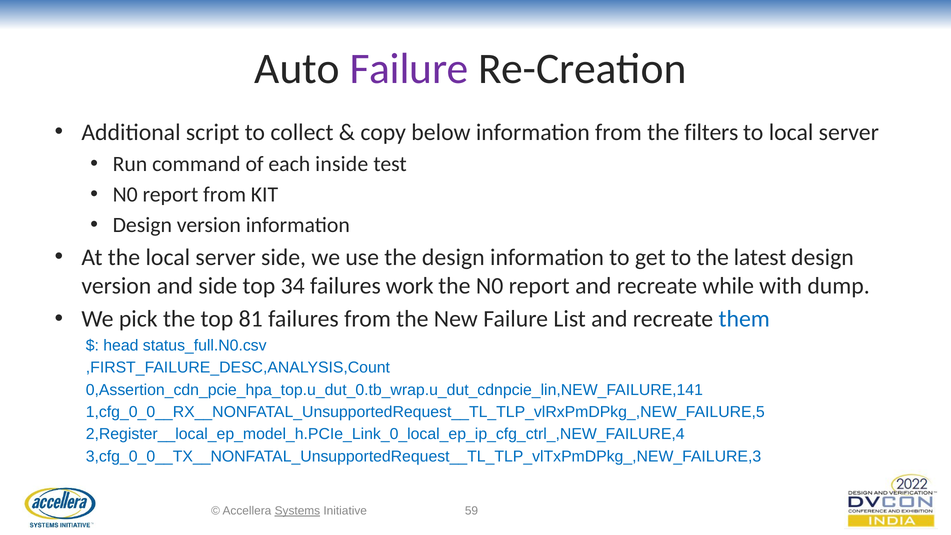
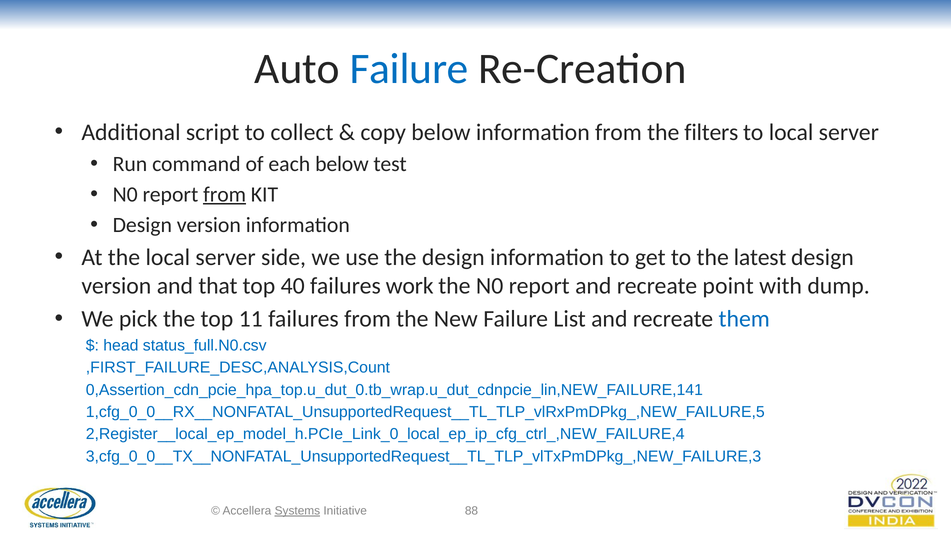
Failure colour: purple -> blue (409, 69)
each inside: inside -> below (342, 164)
from underline: none -> present (225, 194)
and side: side -> that (218, 286)
34: 34 -> 40 (293, 286)
while: while -> point (728, 286)
81: 81 -> 11 (251, 319)
59: 59 -> 88 (472, 511)
